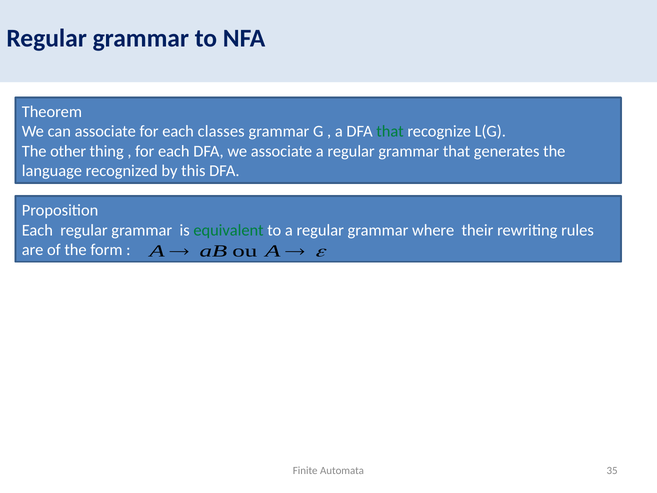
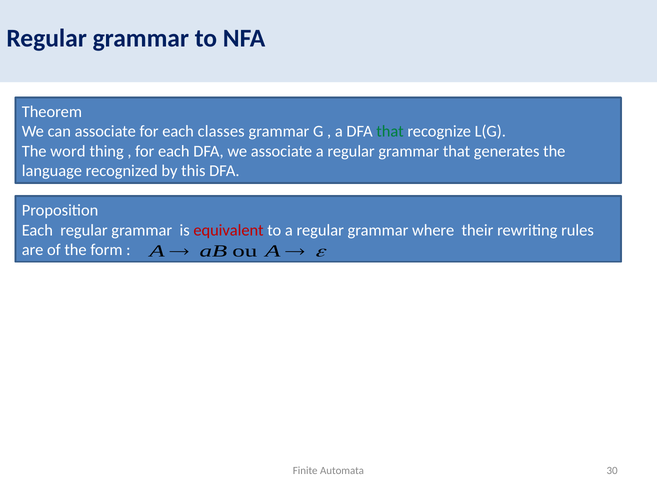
other: other -> word (68, 151)
equivalent colour: green -> red (228, 230)
35: 35 -> 30 (612, 470)
